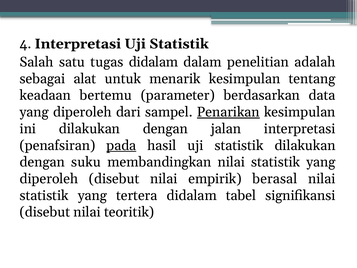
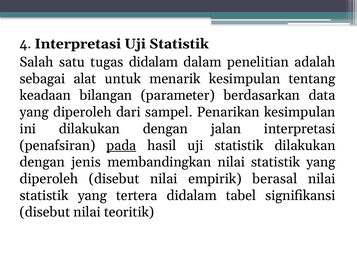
bertemu: bertemu -> bilangan (106, 95)
Penarikan underline: present -> none (228, 112)
suku: suku -> jenis (86, 162)
